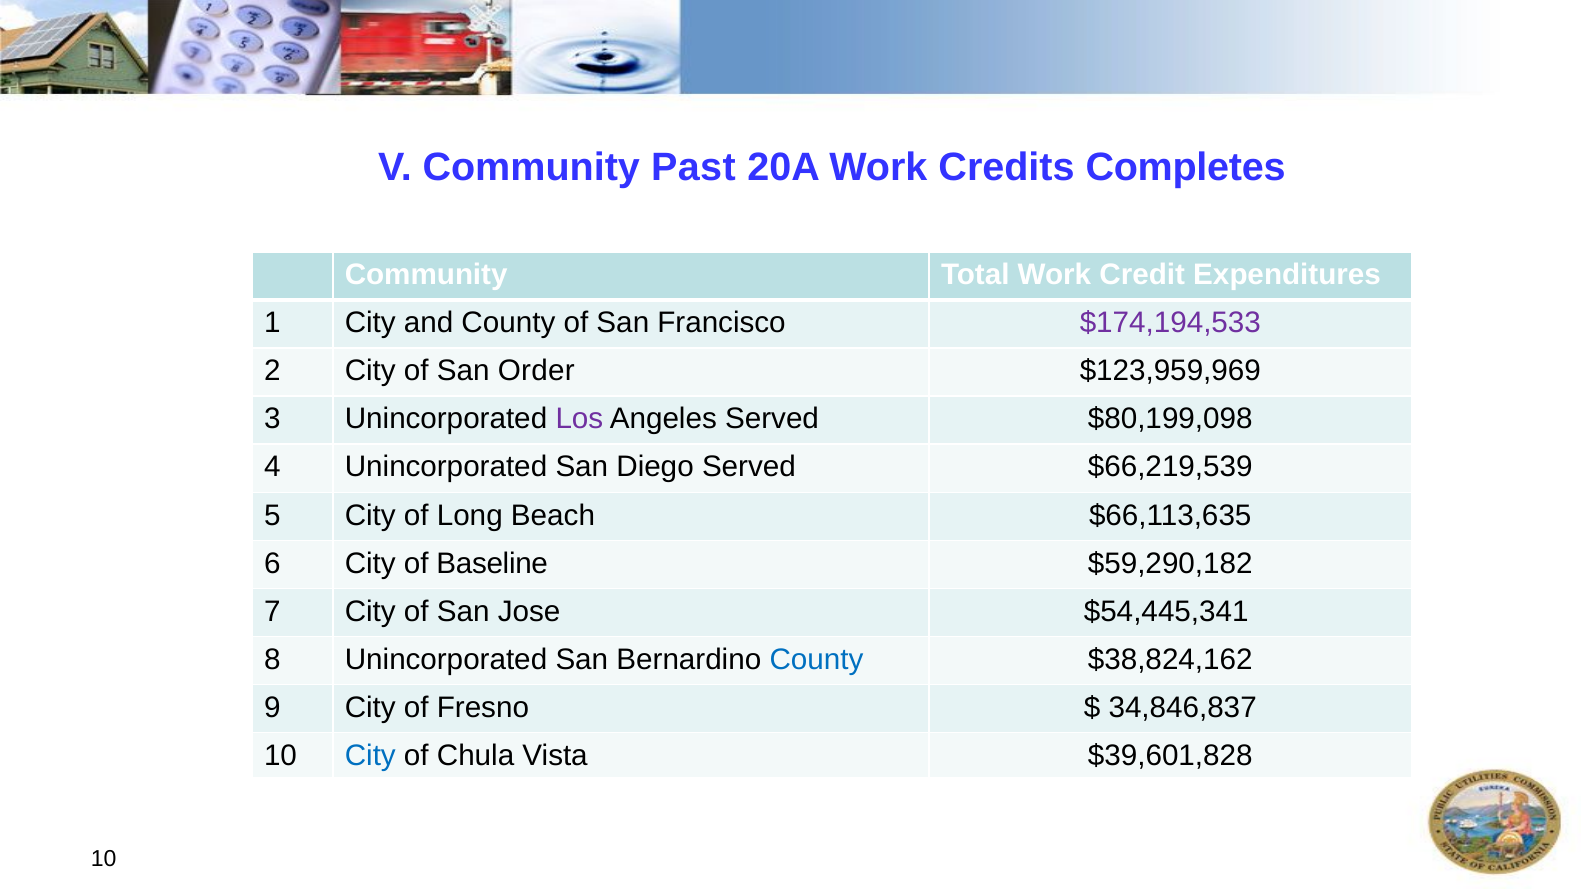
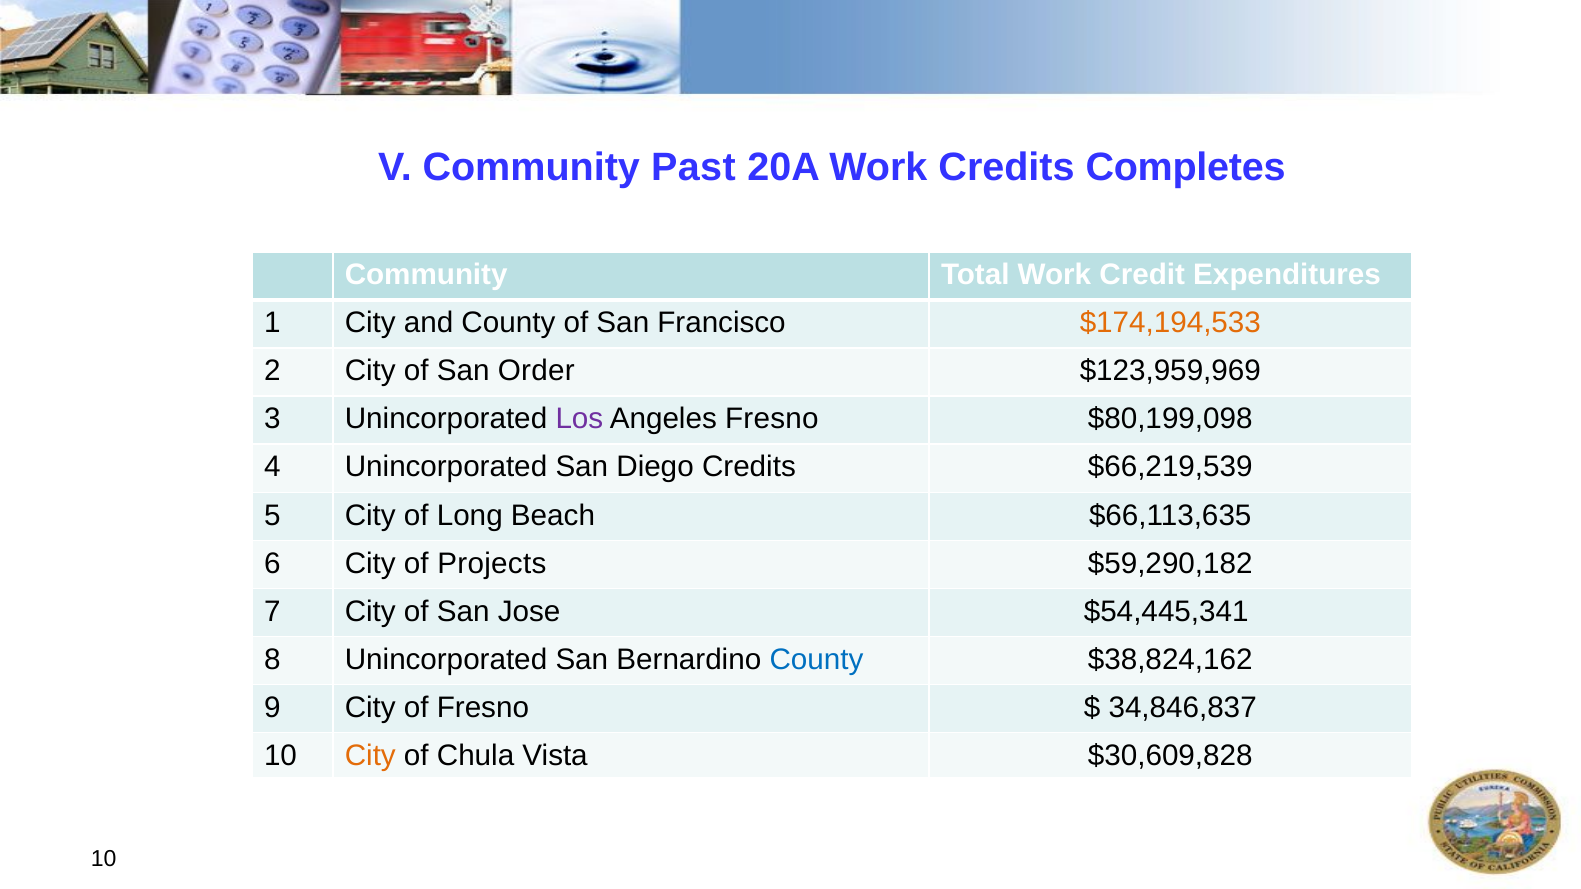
$174,194,533 colour: purple -> orange (1170, 323)
Angeles Served: Served -> Fresno (772, 419)
Diego Served: Served -> Credits (749, 467)
Baseline: Baseline -> Projects (492, 564)
City colour: blue -> orange (370, 756)
$39,601,828: $39,601,828 -> $30,609,828 (1170, 756)
